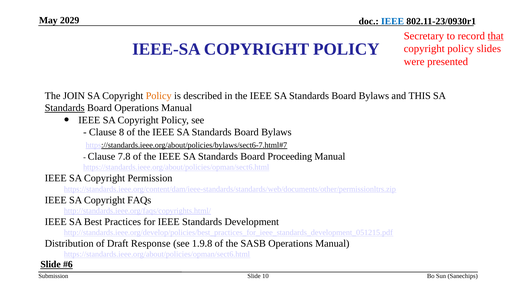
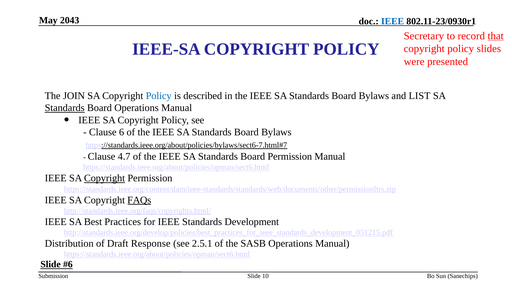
2029: 2029 -> 2043 (70, 20)
Policy colour: orange -> blue (159, 96)
THIS: THIS -> LIST (420, 96)
8: 8 -> 6 (122, 132)
7.8: 7.8 -> 4.7 (124, 157)
Board Proceeding: Proceeding -> Permission (290, 157)
Copyright underline: none -> present (105, 178)
FAQs underline: none -> present (139, 200)
1.9.8: 1.9.8 -> 2.5.1 (202, 244)
